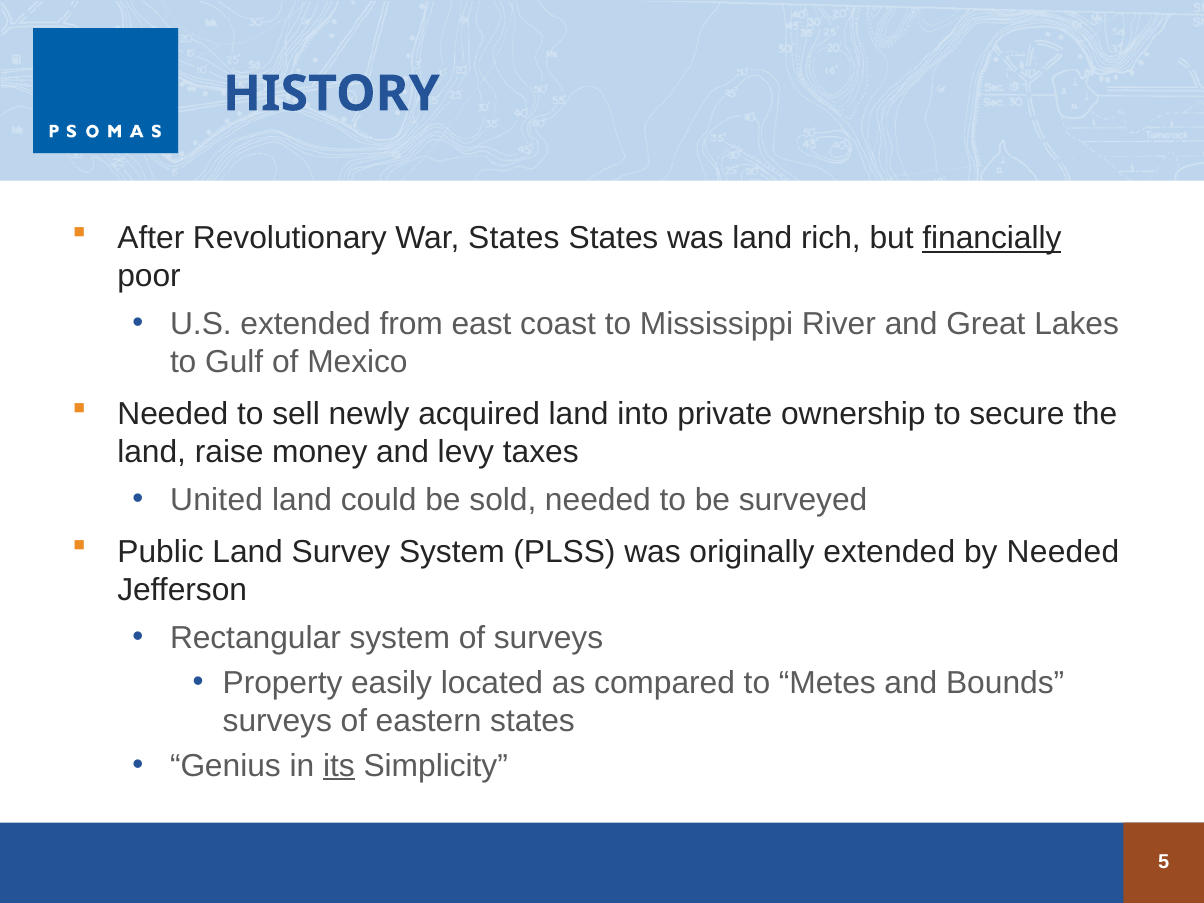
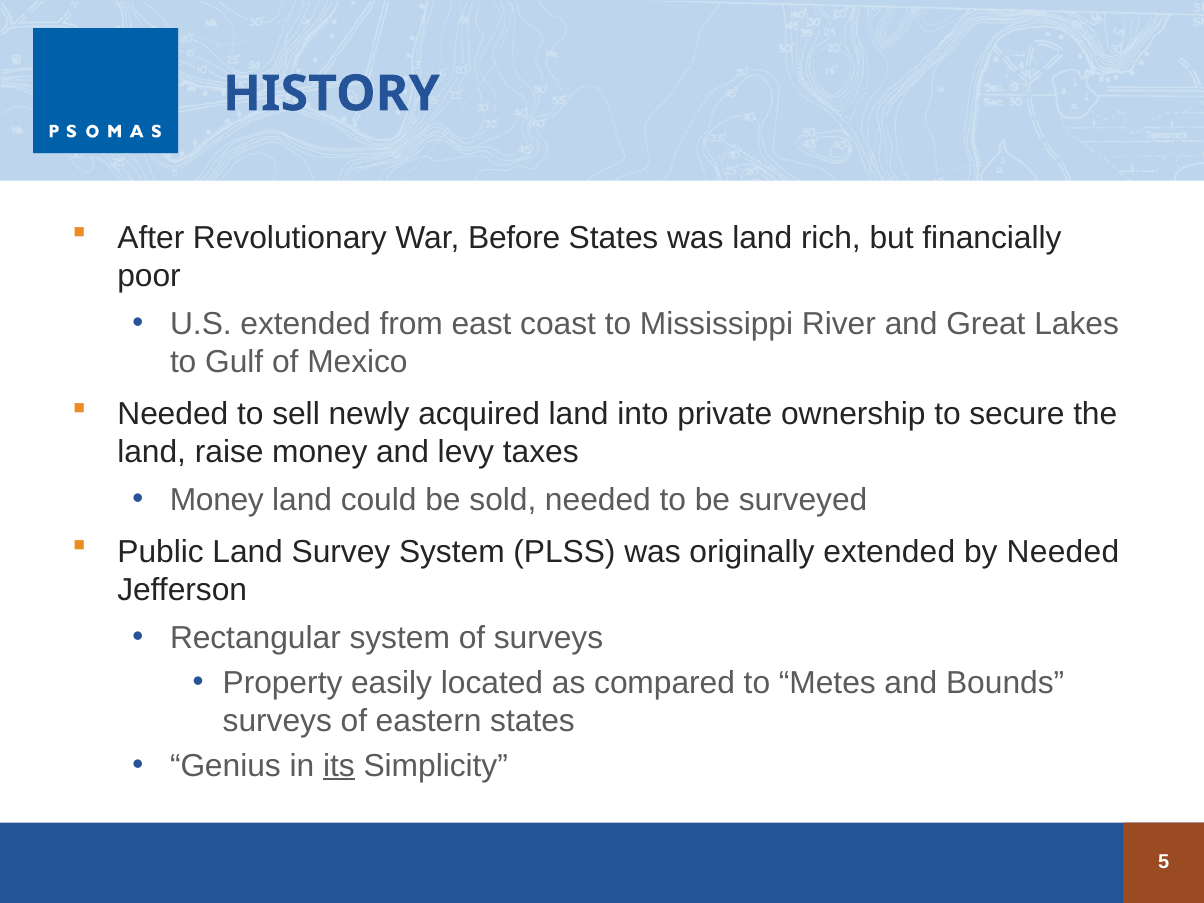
War States: States -> Before (514, 238)
financially underline: present -> none (992, 238)
United: United -> Money (217, 500)
